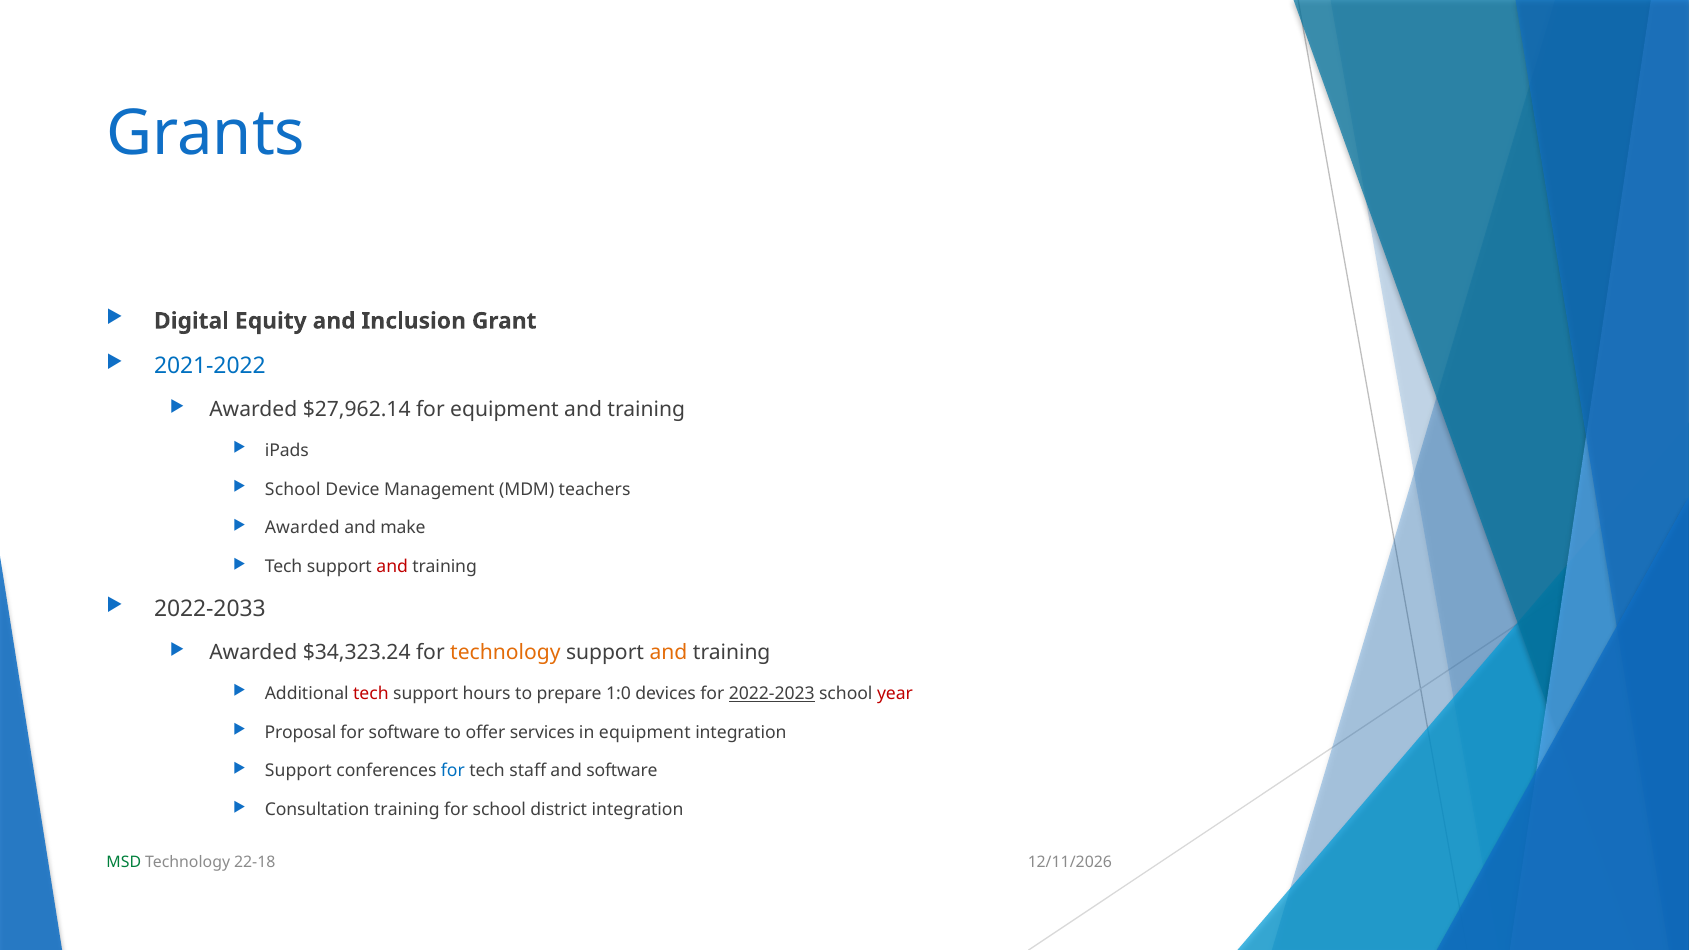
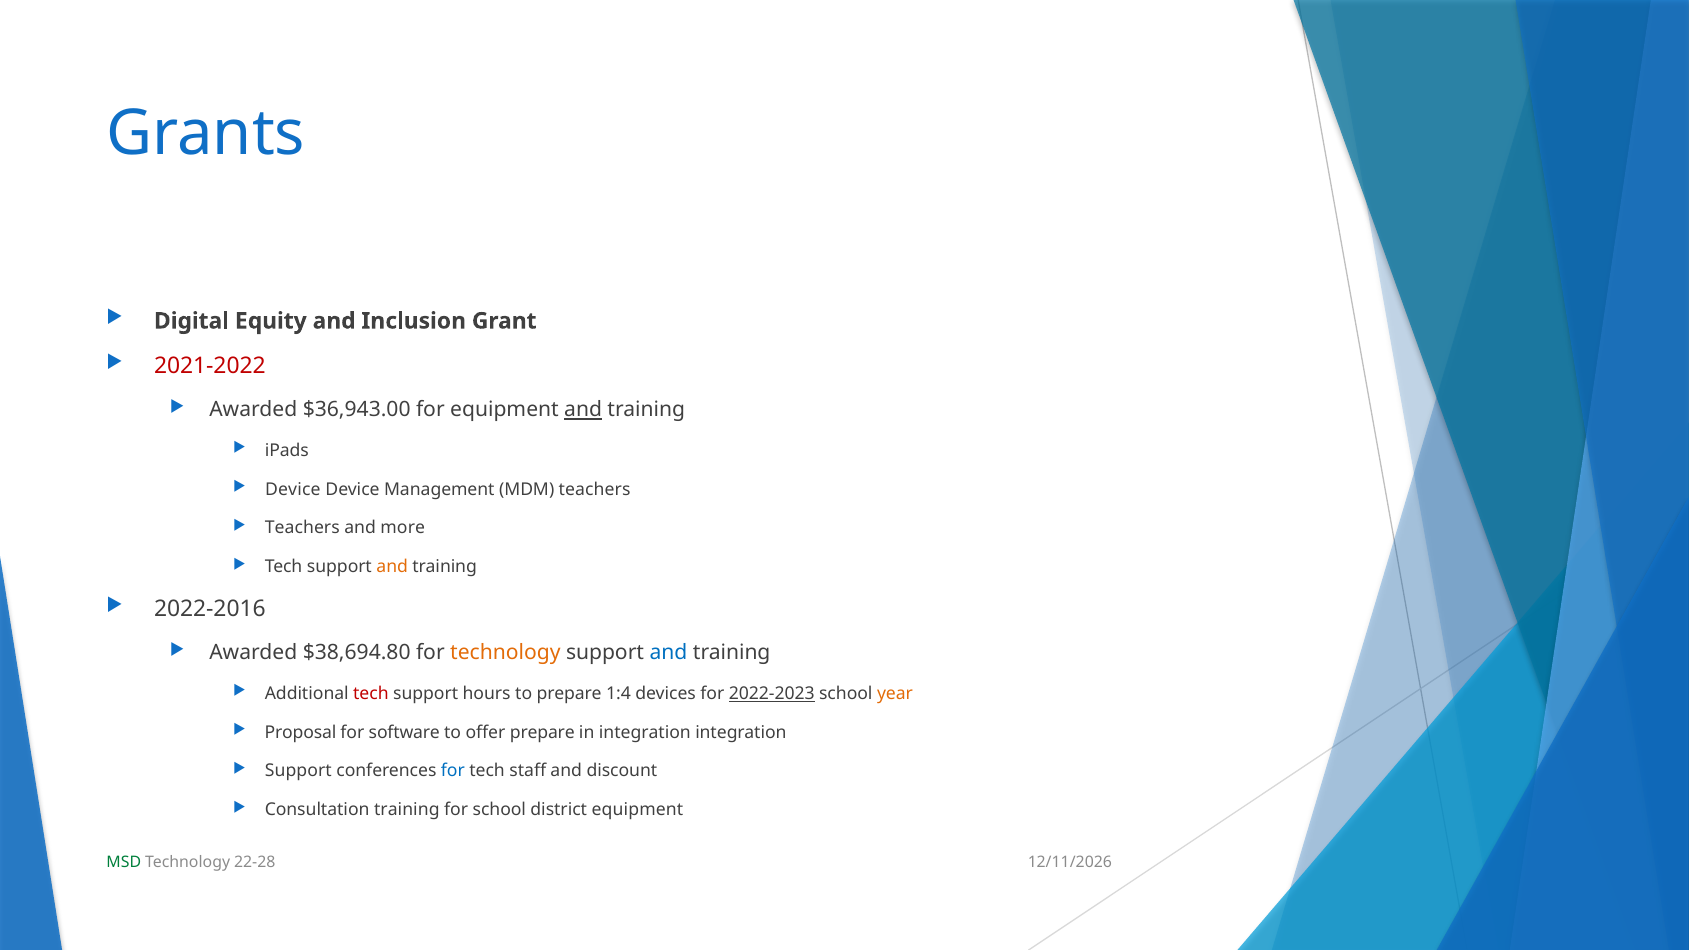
2021-2022 colour: blue -> red (210, 366)
$27,962.14: $27,962.14 -> $36,943.00 (357, 410)
and underline: none -> present (583, 410)
School: School -> Device (293, 489)
Awarded: Awarded -> Teachers (302, 528)
make: make -> more (403, 528)
and colour: red -> orange (392, 567)
2022-2033: 2022-2033 -> 2022-2016 (210, 609)
$34,323.24: $34,323.24 -> $38,694.80 (357, 653)
and colour: orange -> blue (668, 653)
1:0: 1:0 -> 1:4 (618, 694)
year colour: red -> orange (895, 694)
offer services: services -> prepare (542, 732)
in equipment: equipment -> integration (645, 732)
and software: software -> discount (622, 771)
district integration: integration -> equipment (637, 810)
22-18: 22-18 -> 22-28 (255, 862)
